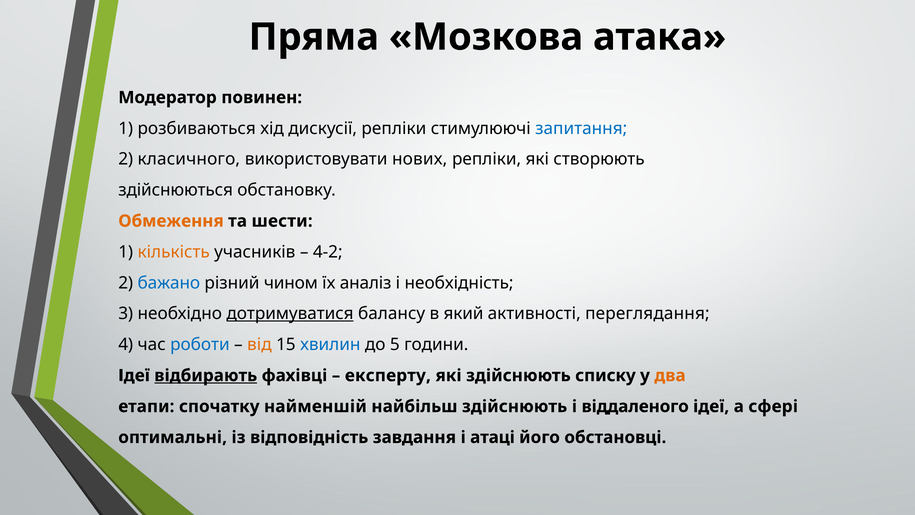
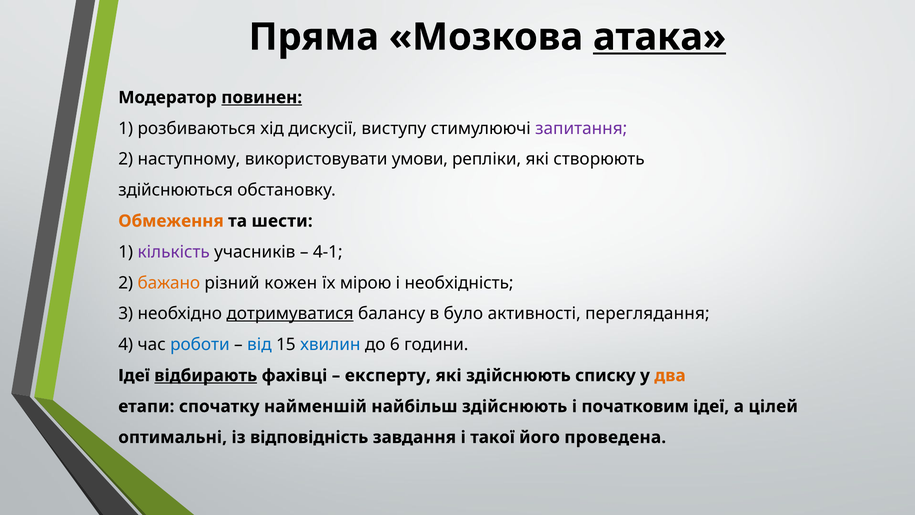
атака underline: none -> present (660, 37)
повинен underline: none -> present (262, 97)
дискусії репліки: репліки -> виступу (394, 128)
запитання colour: blue -> purple (581, 128)
класичного: класичного -> наступному (189, 159)
нових: нових -> умови (420, 159)
кількість colour: orange -> purple (174, 252)
4-2: 4-2 -> 4-1 (328, 252)
бажано colour: blue -> orange (169, 283)
чином: чином -> кожен (291, 283)
аналіз: аналіз -> мірою (366, 283)
який: який -> було (463, 314)
від colour: orange -> blue (259, 344)
5: 5 -> 6 (395, 344)
віддаленого: віддаленого -> початковим (635, 406)
сфері: сфері -> цілей (773, 406)
атаці: атаці -> такої (493, 437)
обстановці: обстановці -> проведена (615, 437)
